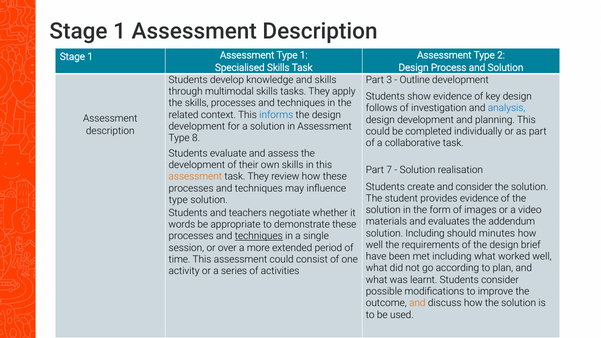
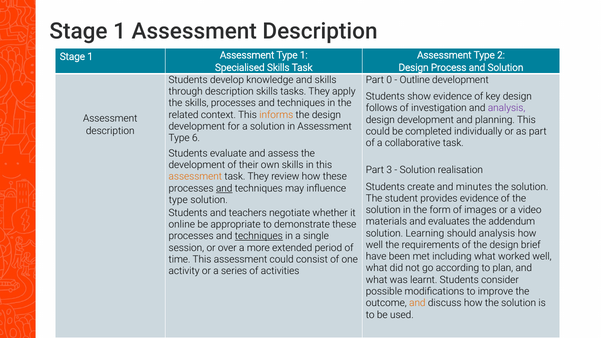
3: 3 -> 0 (389, 80)
through multimodal: multimodal -> description (229, 91)
analysis colour: blue -> purple (507, 108)
informs colour: blue -> orange (276, 115)
8: 8 -> 6 (196, 138)
7: 7 -> 3 (389, 170)
and consider: consider -> minutes (474, 187)
and underline: none -> present (224, 188)
words: words -> online (182, 225)
solution Including: Including -> Learning (425, 233)
should minutes: minutes -> analysis (497, 233)
